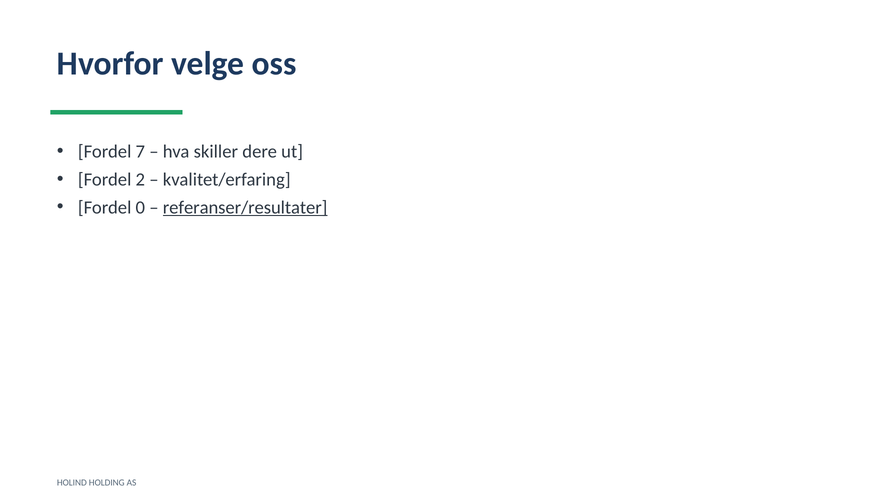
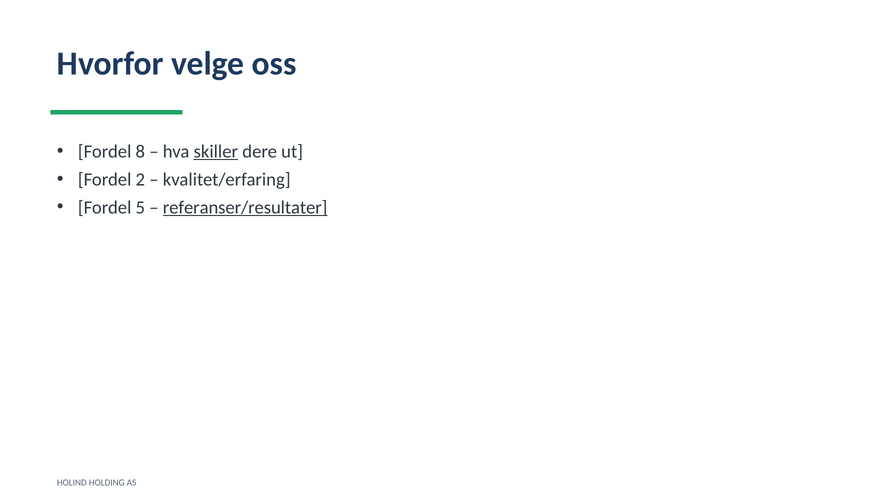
7: 7 -> 8 (140, 152)
skiller underline: none -> present (216, 152)
0: 0 -> 5 (140, 208)
